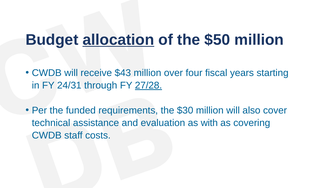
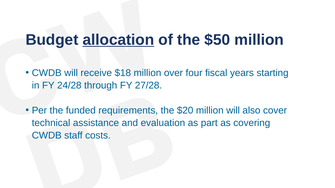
$43: $43 -> $18 (123, 73)
24/31: 24/31 -> 24/28 (69, 86)
27/28 underline: present -> none (148, 86)
$30: $30 -> $20 (185, 111)
with: with -> part (209, 123)
